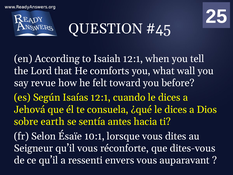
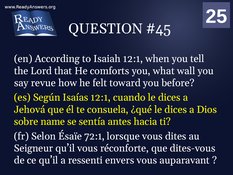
earth: earth -> name (53, 121)
10:1: 10:1 -> 72:1 (94, 136)
